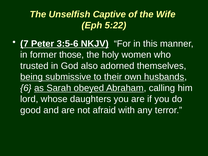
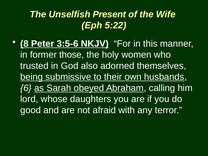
Captive: Captive -> Present (109, 14)
7: 7 -> 8 (24, 44)
